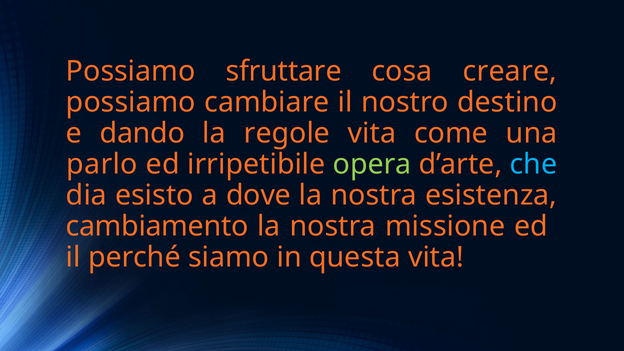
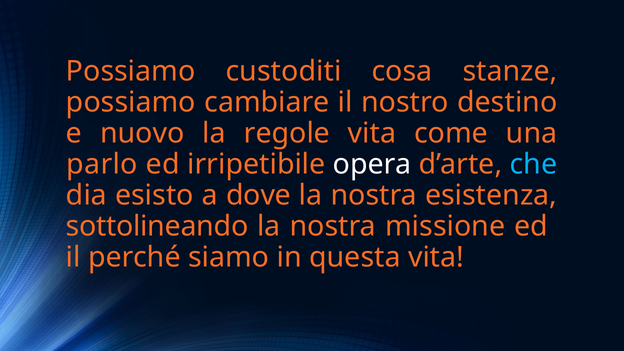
sfruttare: sfruttare -> custoditi (284, 72)
creare: creare -> stanze (510, 72)
dando: dando -> nuovo (142, 133)
opera colour: light green -> white (372, 164)
cambiamento: cambiamento -> sottolineando (157, 226)
